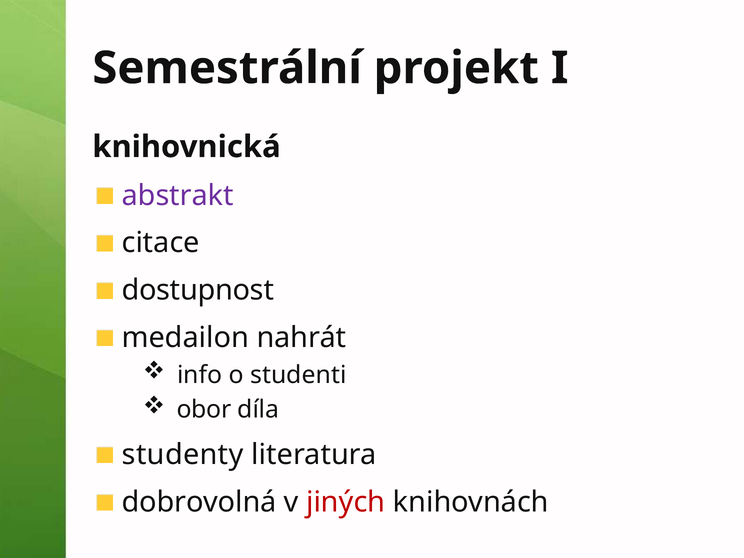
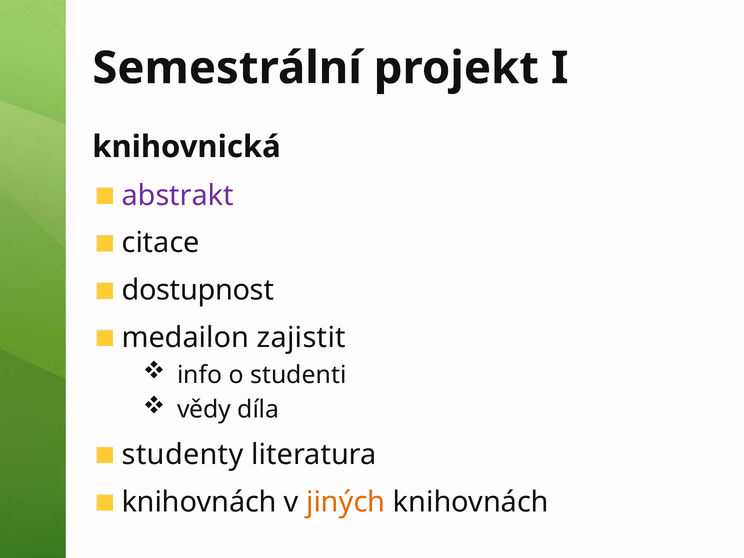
nahrát: nahrát -> zajistit (301, 338)
obor: obor -> vědy (204, 410)
dobrovolná: dobrovolná -> knihovnách (199, 502)
jiných colour: red -> orange (346, 502)
